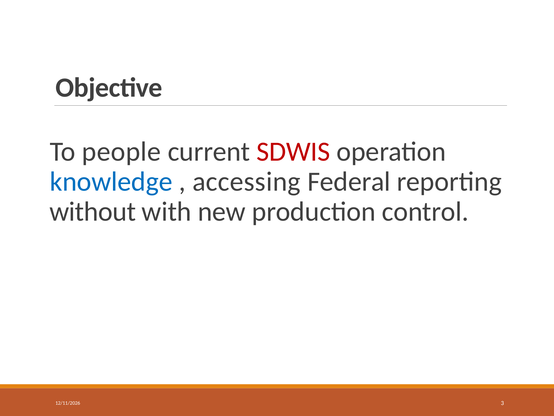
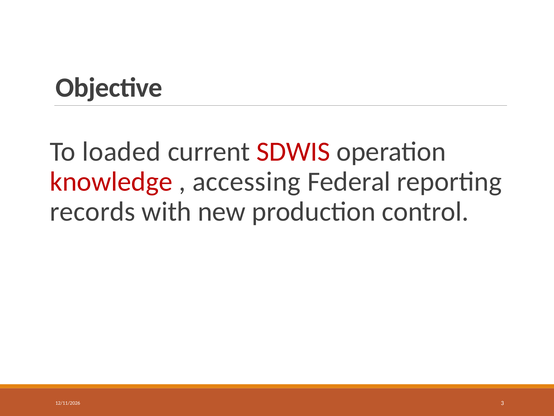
people: people -> loaded (121, 151)
knowledge colour: blue -> red (111, 181)
without: without -> records (93, 211)
